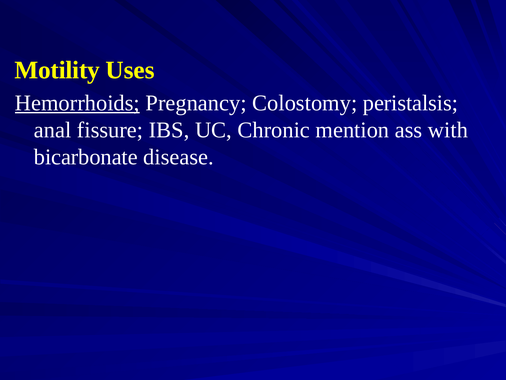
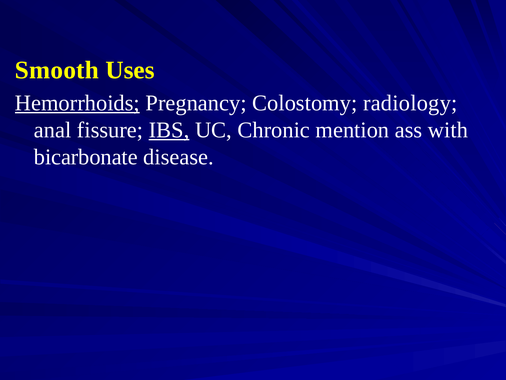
Motility: Motility -> Smooth (57, 70)
peristalsis: peristalsis -> radiology (410, 103)
IBS underline: none -> present (169, 130)
